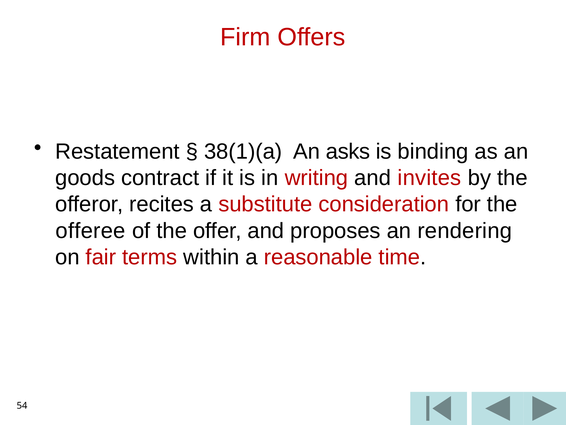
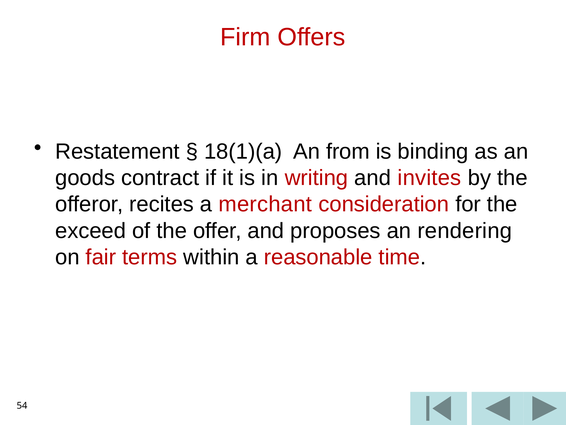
38(1)(a: 38(1)(a -> 18(1)(a (243, 151)
asks: asks -> from (348, 151)
substitute: substitute -> merchant (265, 204)
offeree: offeree -> exceed (91, 231)
